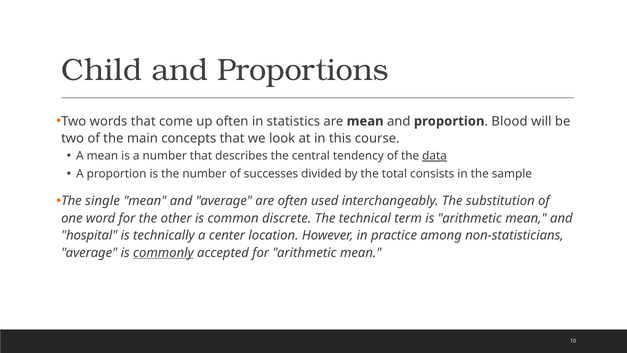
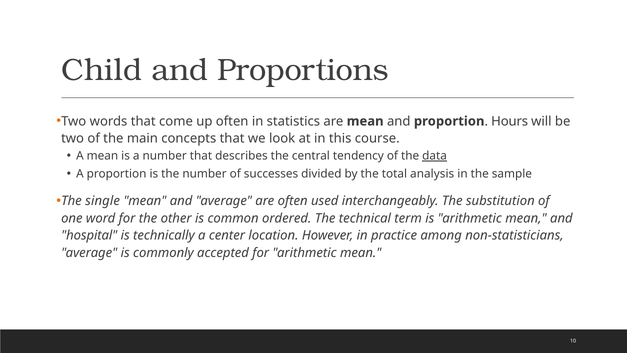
Blood: Blood -> Hours (510, 121)
consists: consists -> analysis (432, 174)
discrete: discrete -> ordered (287, 218)
commonly underline: present -> none (163, 252)
